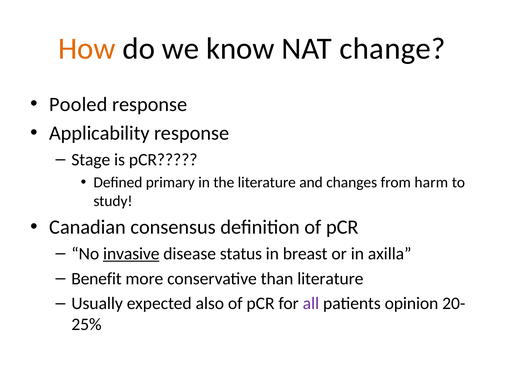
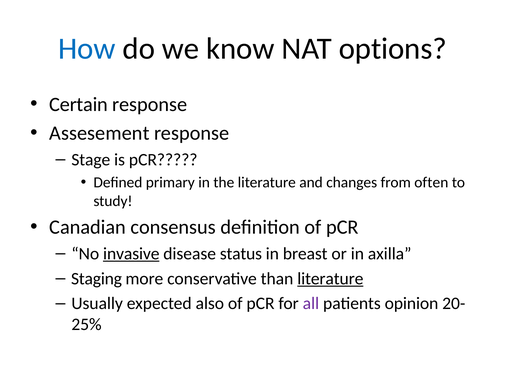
How colour: orange -> blue (87, 49)
change: change -> options (393, 49)
Pooled: Pooled -> Certain (79, 105)
Applicability: Applicability -> Assesement (99, 133)
harm: harm -> often (431, 183)
Benefit: Benefit -> Staging (96, 279)
literature underline: none -> present (330, 279)
